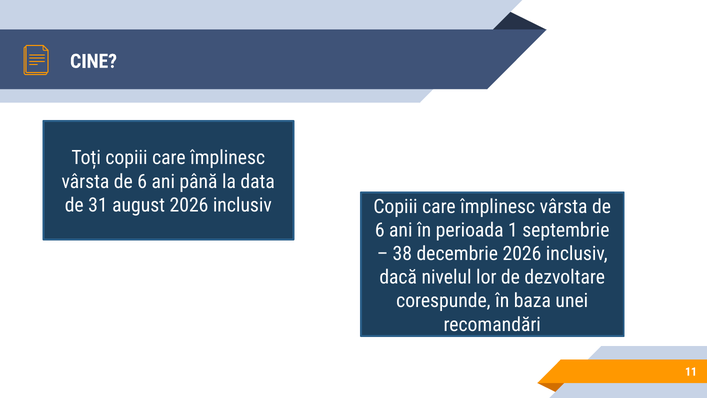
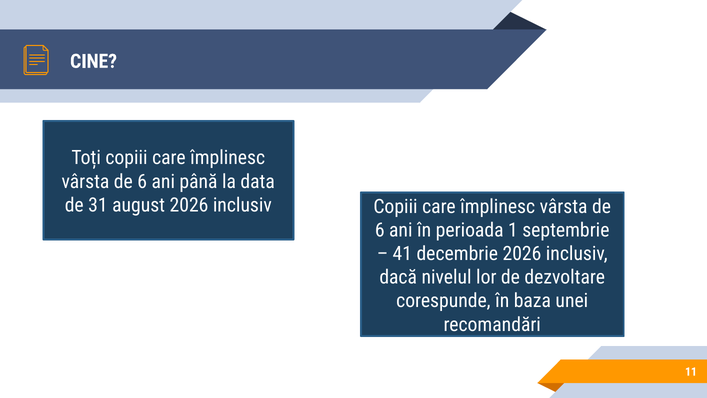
38: 38 -> 41 (402, 254)
